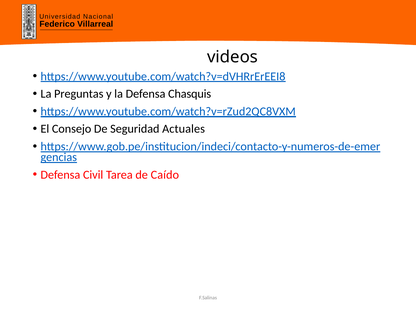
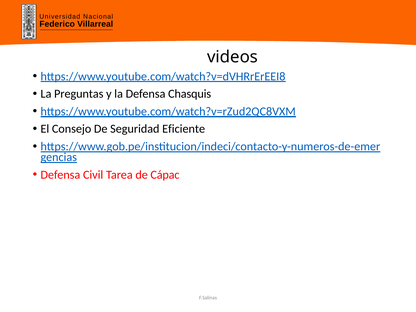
Actuales: Actuales -> Eficiente (184, 129)
Caído: Caído -> Cápac (165, 175)
